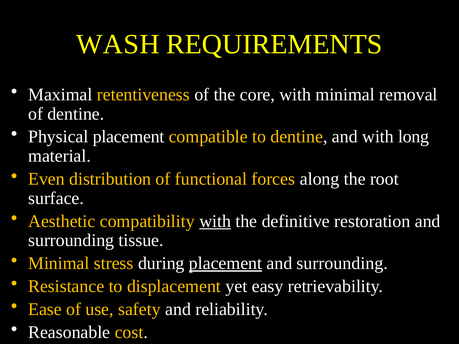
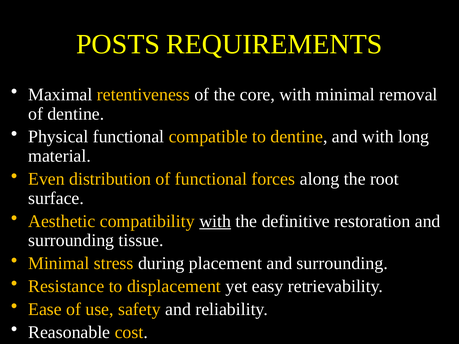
WASH: WASH -> POSTS (118, 44)
Physical placement: placement -> functional (129, 137)
placement underline: present -> none (226, 264)
